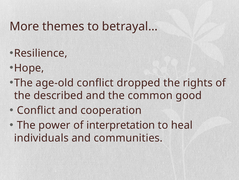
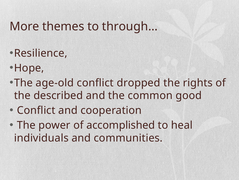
betrayal…: betrayal… -> through… (130, 26)
interpretation: interpretation -> accomplished (121, 125)
